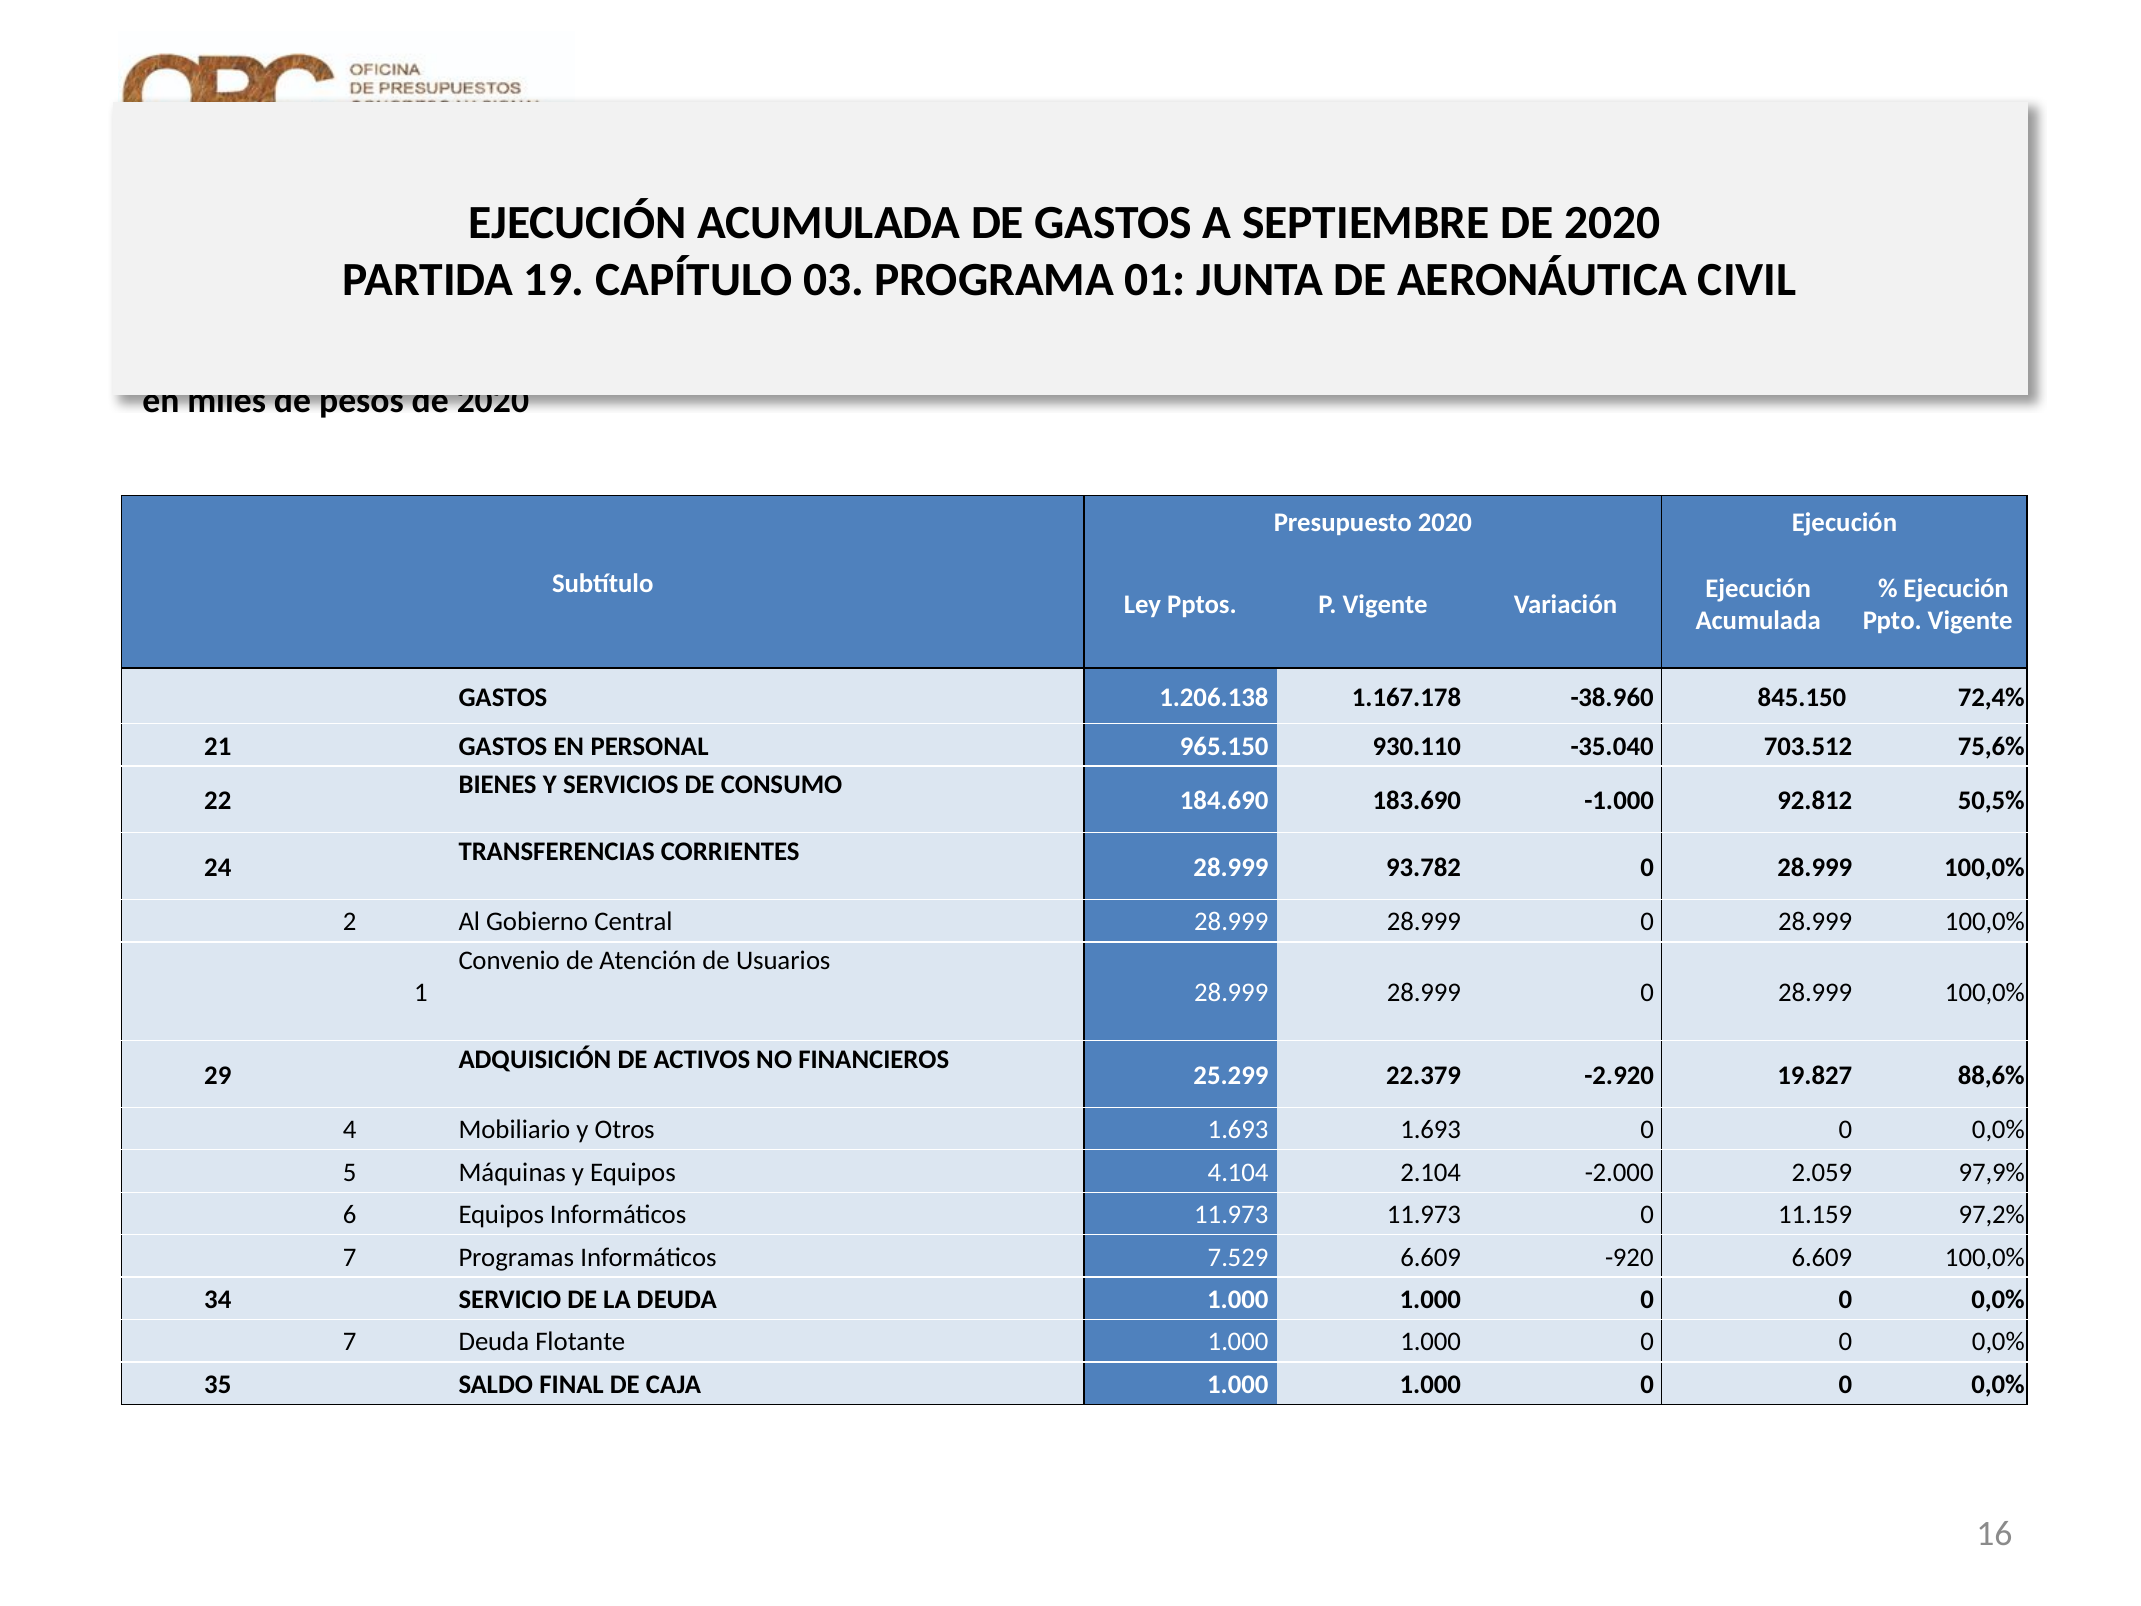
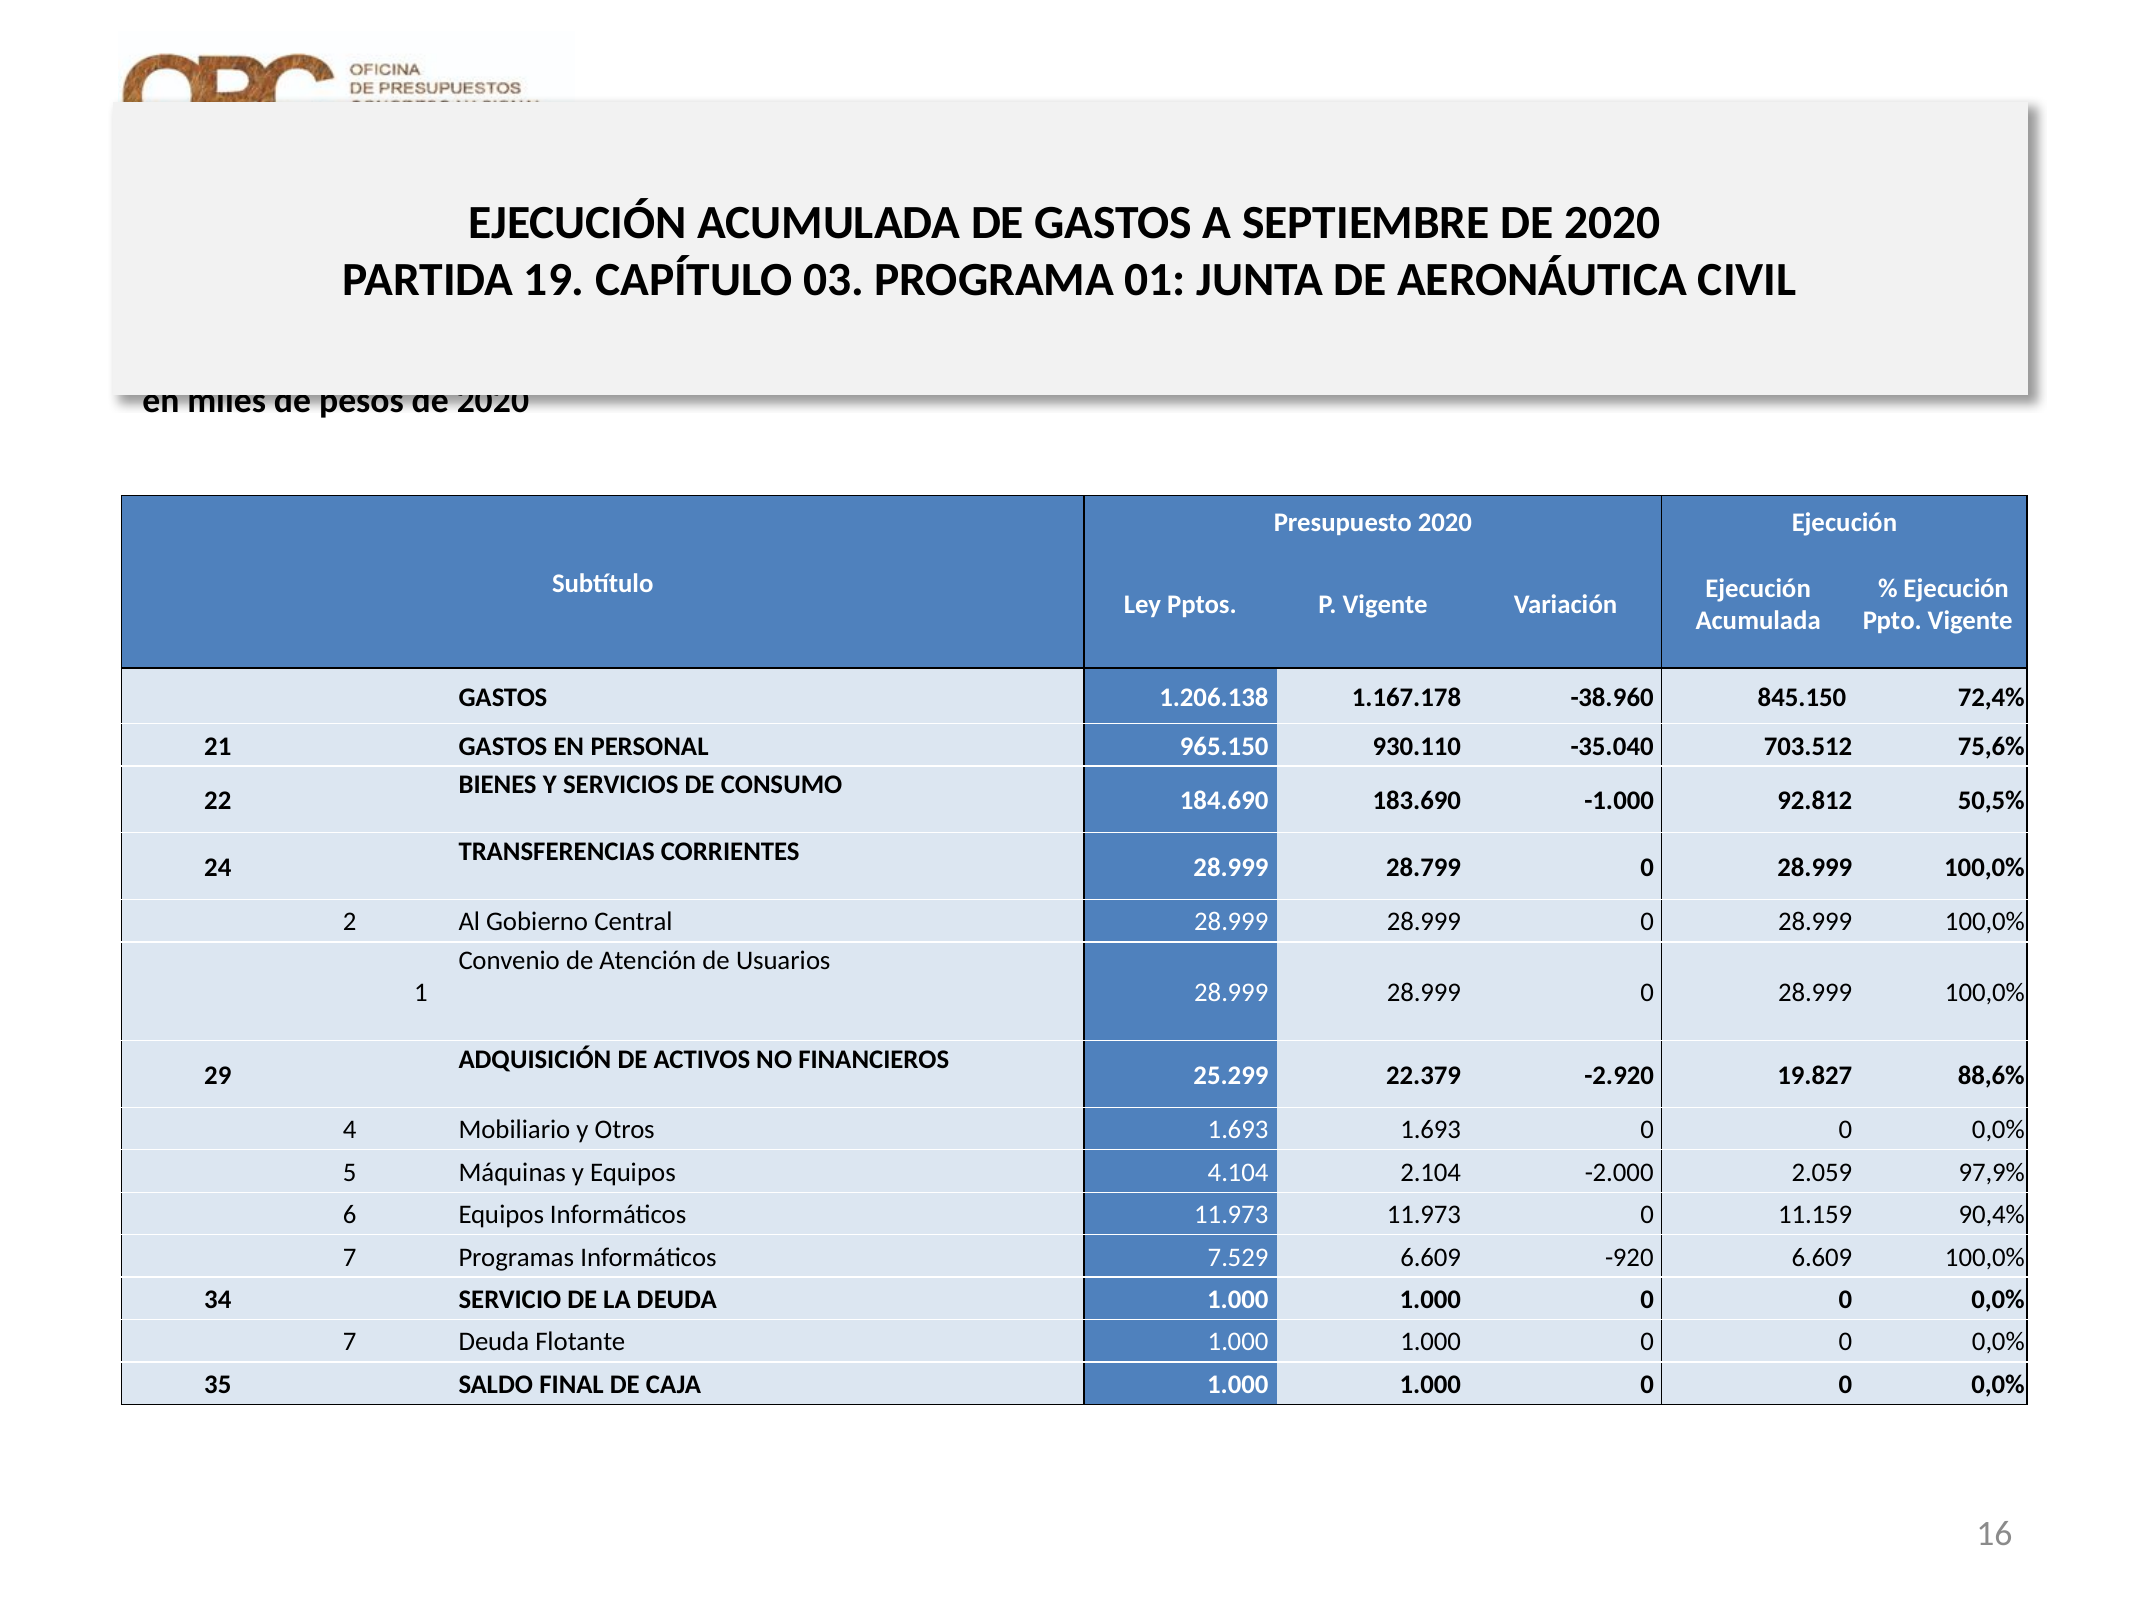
93.782: 93.782 -> 28.799 (1424, 867)
97,2%: 97,2% -> 90,4% (1992, 1215)
